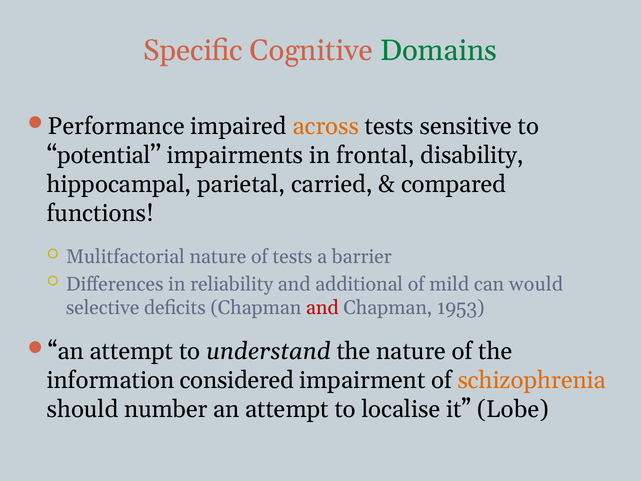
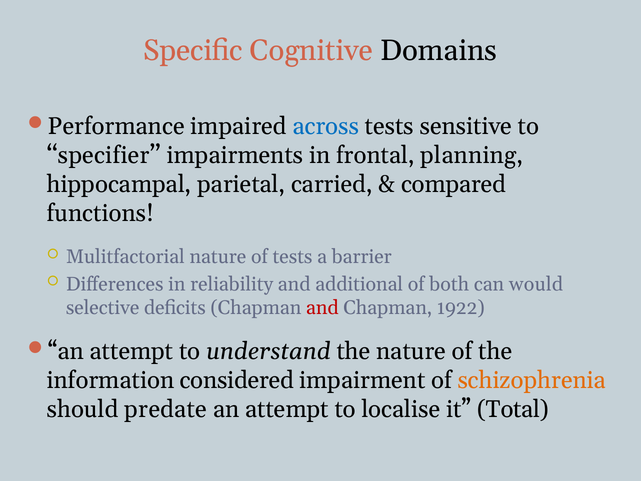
Domains colour: green -> black (439, 50)
across colour: orange -> blue (326, 126)
potential: potential -> specifier (104, 155)
disability: disability -> planning (472, 155)
mild: mild -> both (449, 284)
1953: 1953 -> 1922 (461, 307)
number: number -> predate (166, 409)
Lobe: Lobe -> Total (513, 409)
